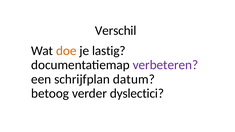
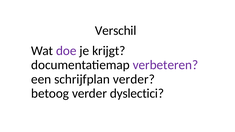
doe colour: orange -> purple (66, 51)
lastig: lastig -> krijgt (109, 51)
schrijfplan datum: datum -> verder (134, 79)
